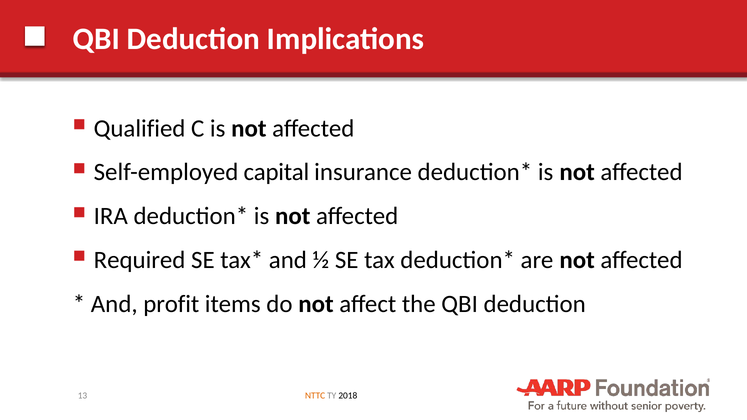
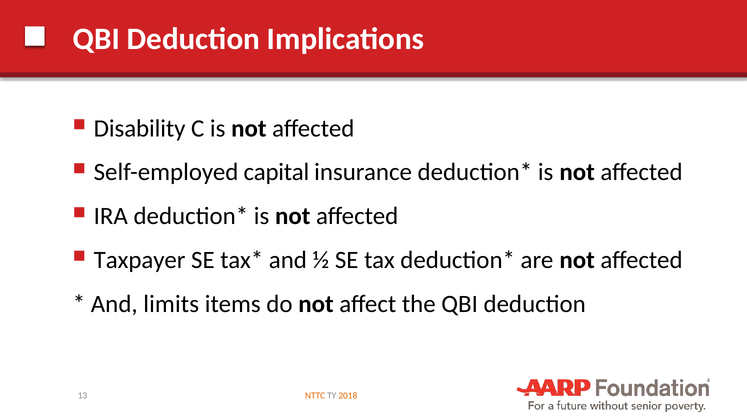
Qualified: Qualified -> Disability (140, 128)
Required: Required -> Taxpayer (140, 260)
profit: profit -> limits (171, 304)
2018 colour: black -> orange (348, 396)
